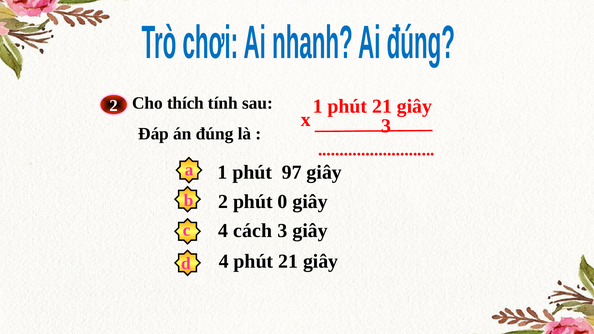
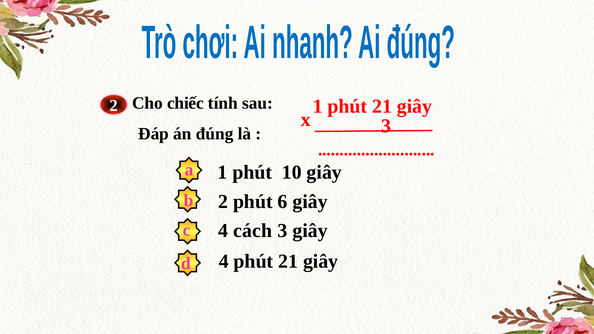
thích: thích -> chiếc (185, 103)
97: 97 -> 10 (292, 172)
0: 0 -> 6 (283, 202)
